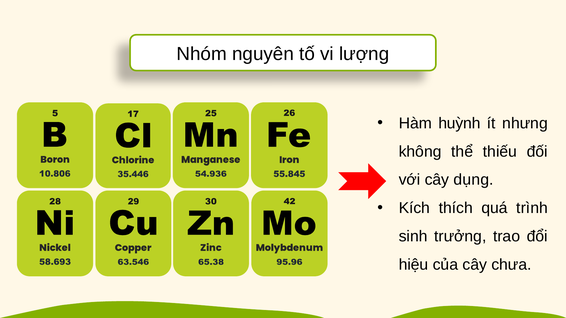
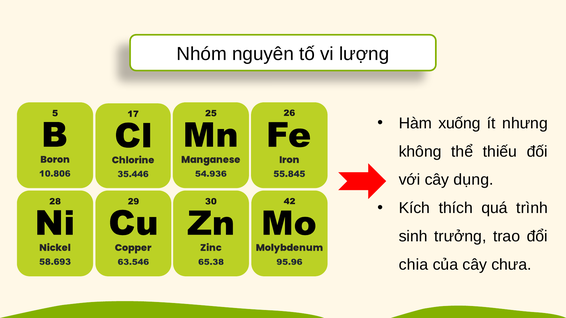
huỳnh: huỳnh -> xuống (459, 123)
hiệu: hiệu -> chia (413, 265)
